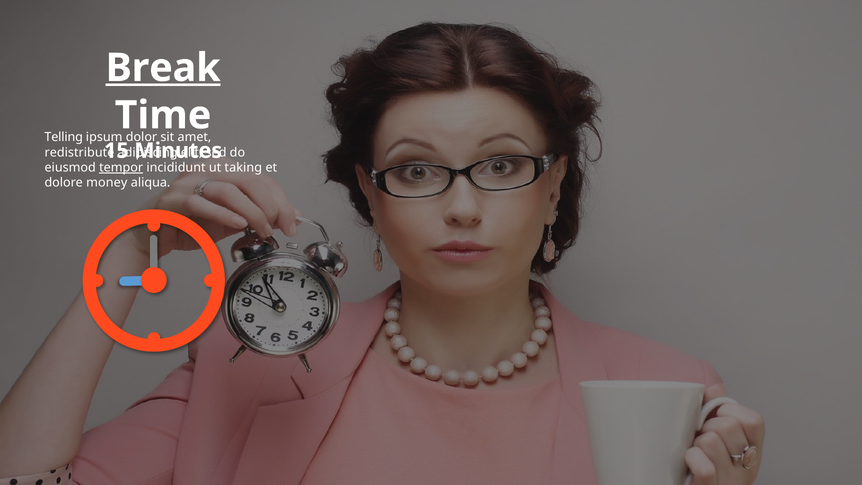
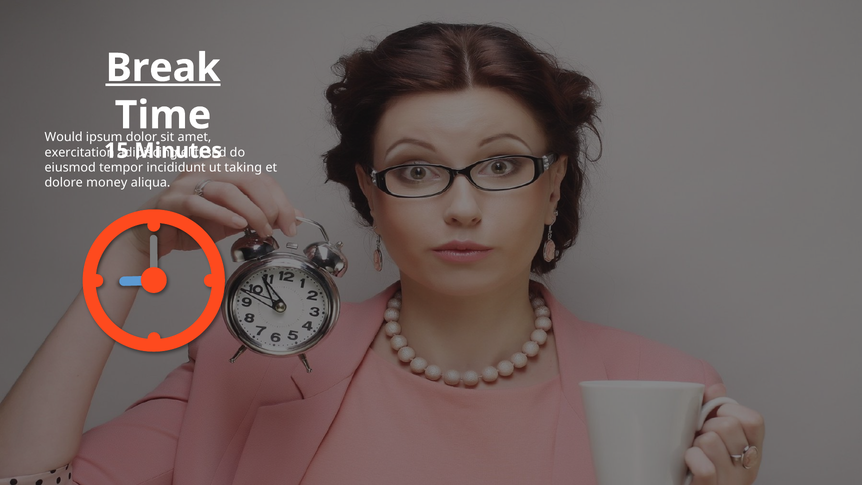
Telling: Telling -> Would (64, 137)
redistribute: redistribute -> exercitation (80, 152)
tempor underline: present -> none (121, 167)
